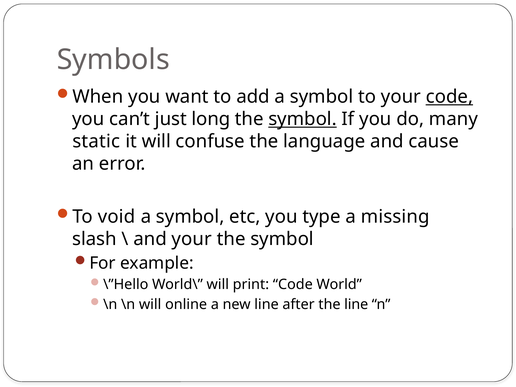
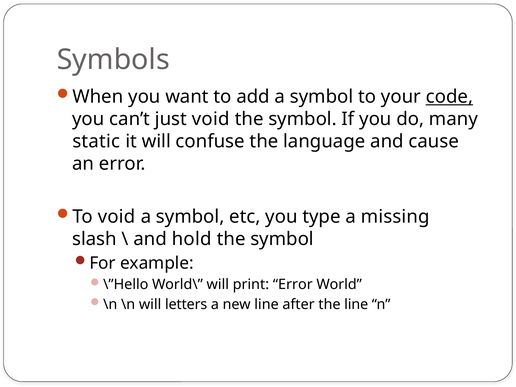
just long: long -> void (211, 119)
symbol underline: present -> none (303, 119)
and your: your -> hold (192, 239)
print Code: Code -> Error (293, 285)
online: online -> letters (186, 304)
